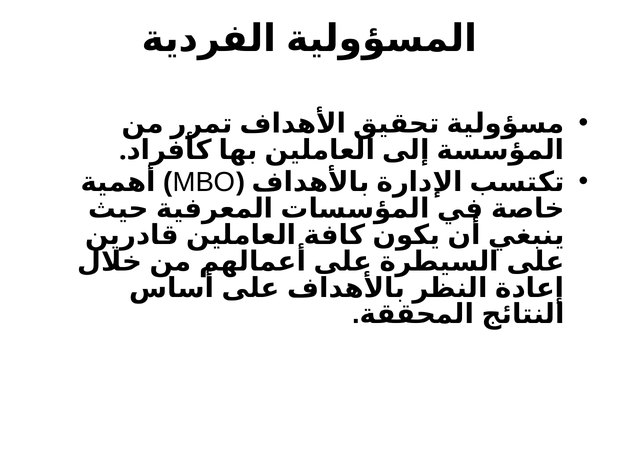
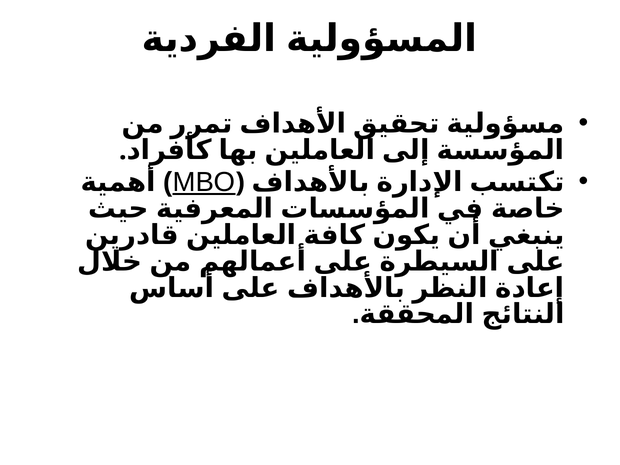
MBO underline: none -> present (204, 182)
